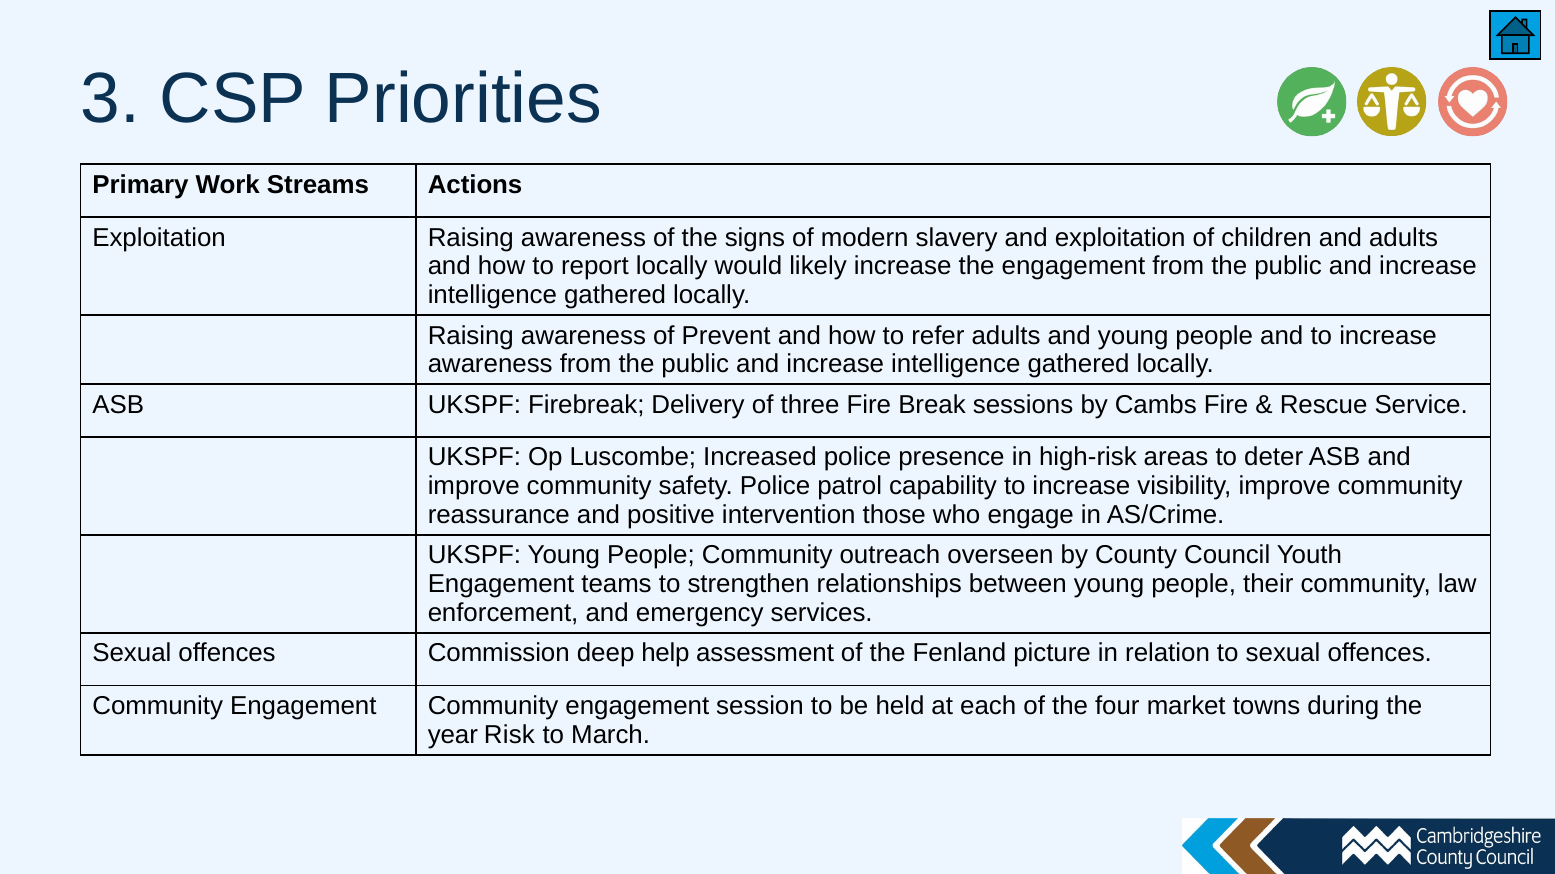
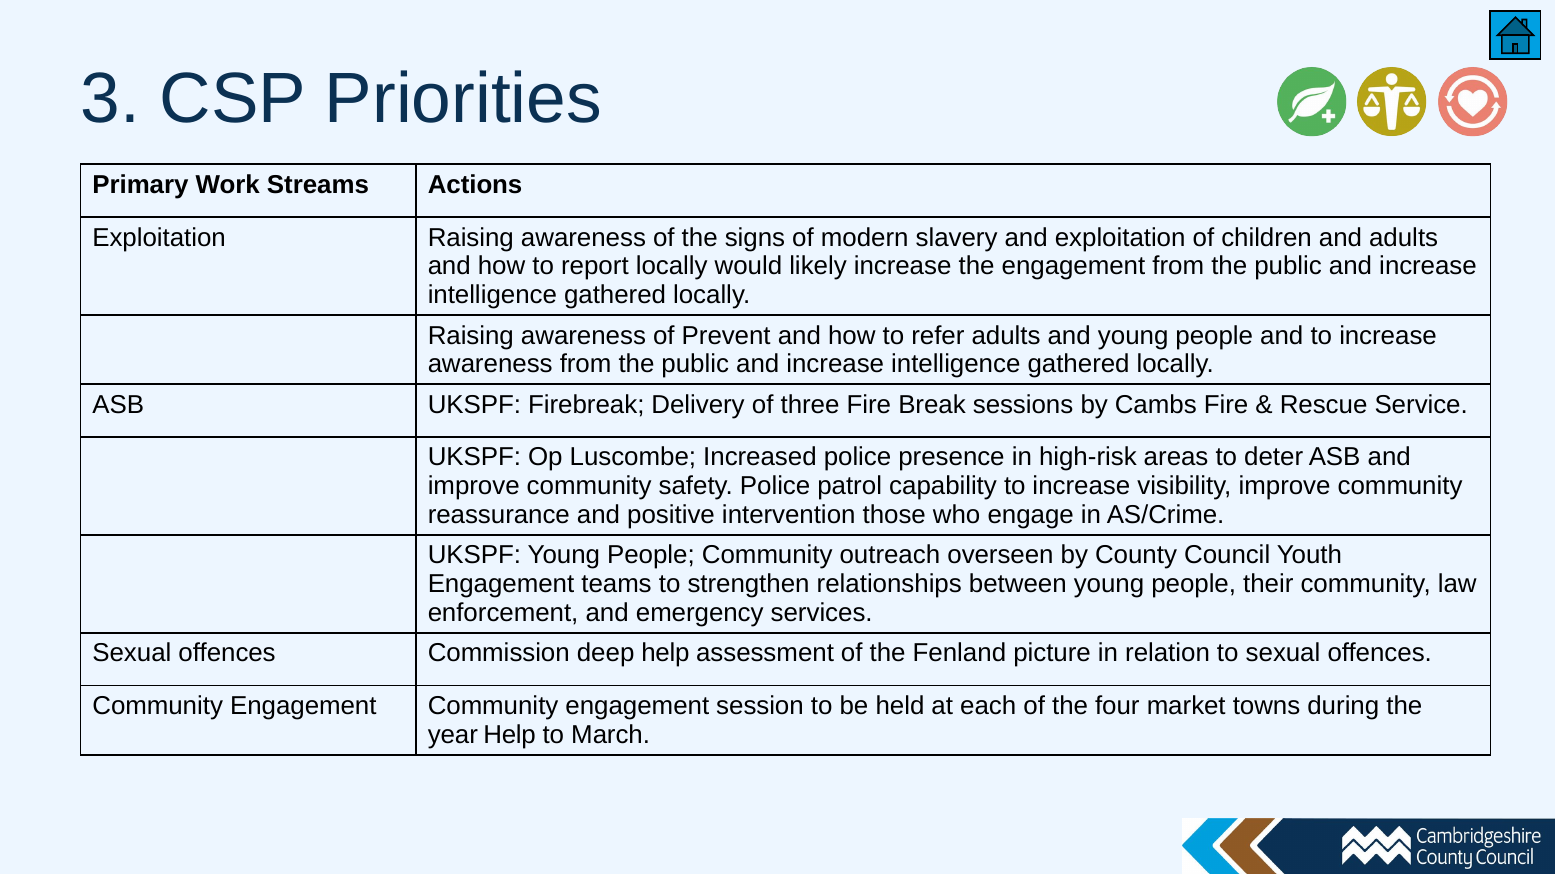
year Risk: Risk -> Help (510, 736)
